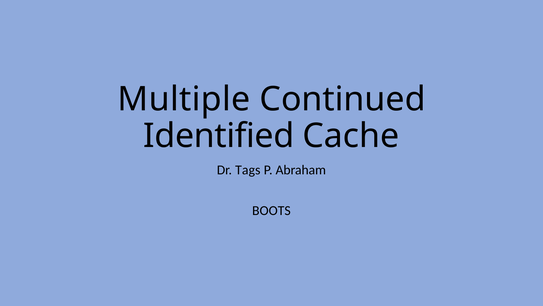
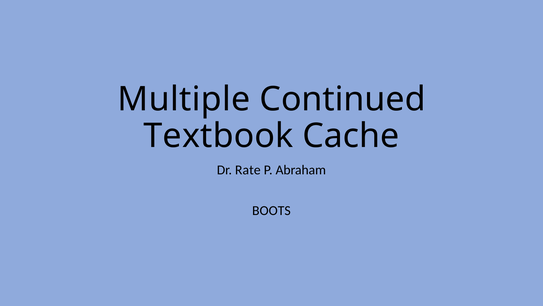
Identified: Identified -> Textbook (218, 136)
Tags: Tags -> Rate (248, 170)
